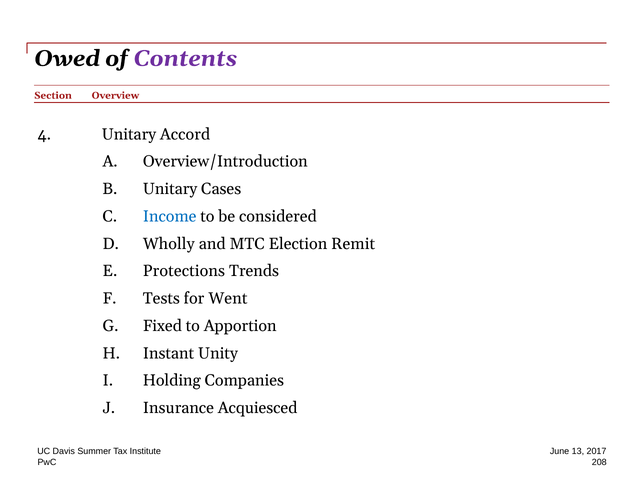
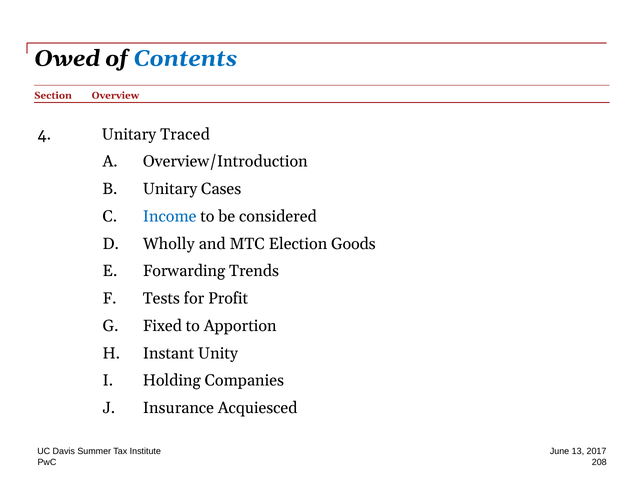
Contents colour: purple -> blue (185, 58)
Accord: Accord -> Traced (185, 134)
Remit: Remit -> Goods (353, 244)
Protections: Protections -> Forwarding (184, 271)
Went: Went -> Profit (228, 299)
